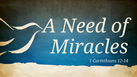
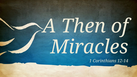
Need: Need -> Then (84, 26)
